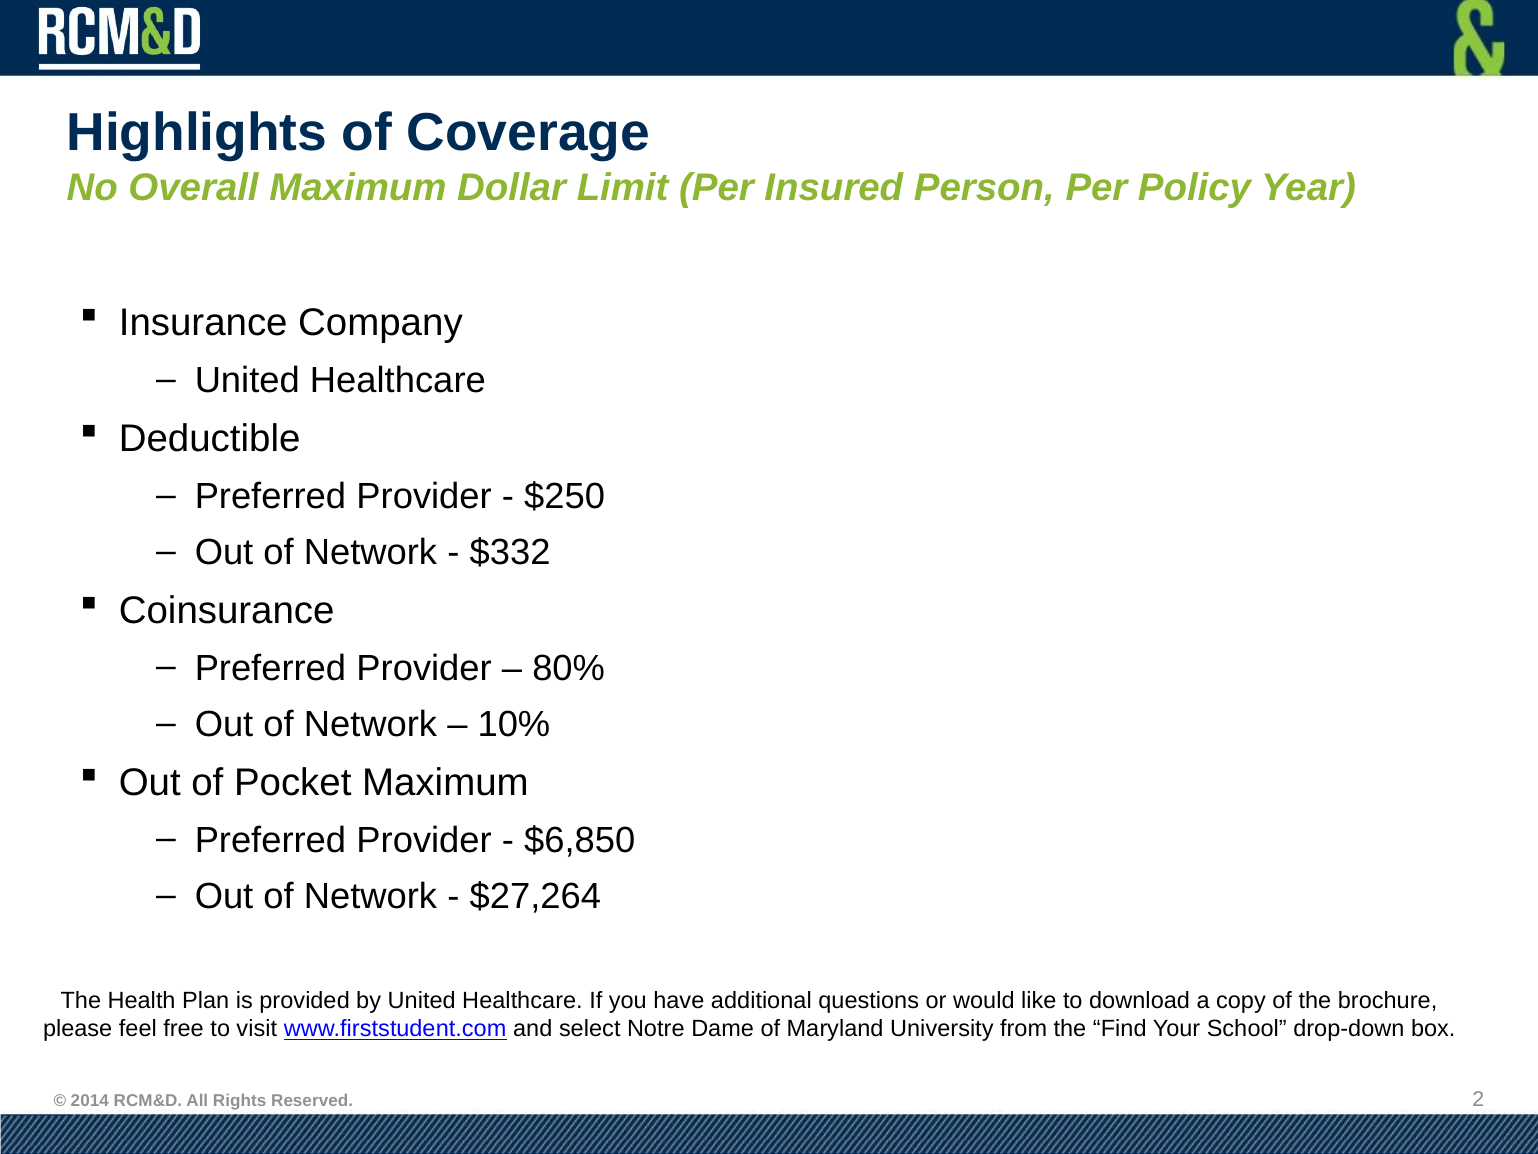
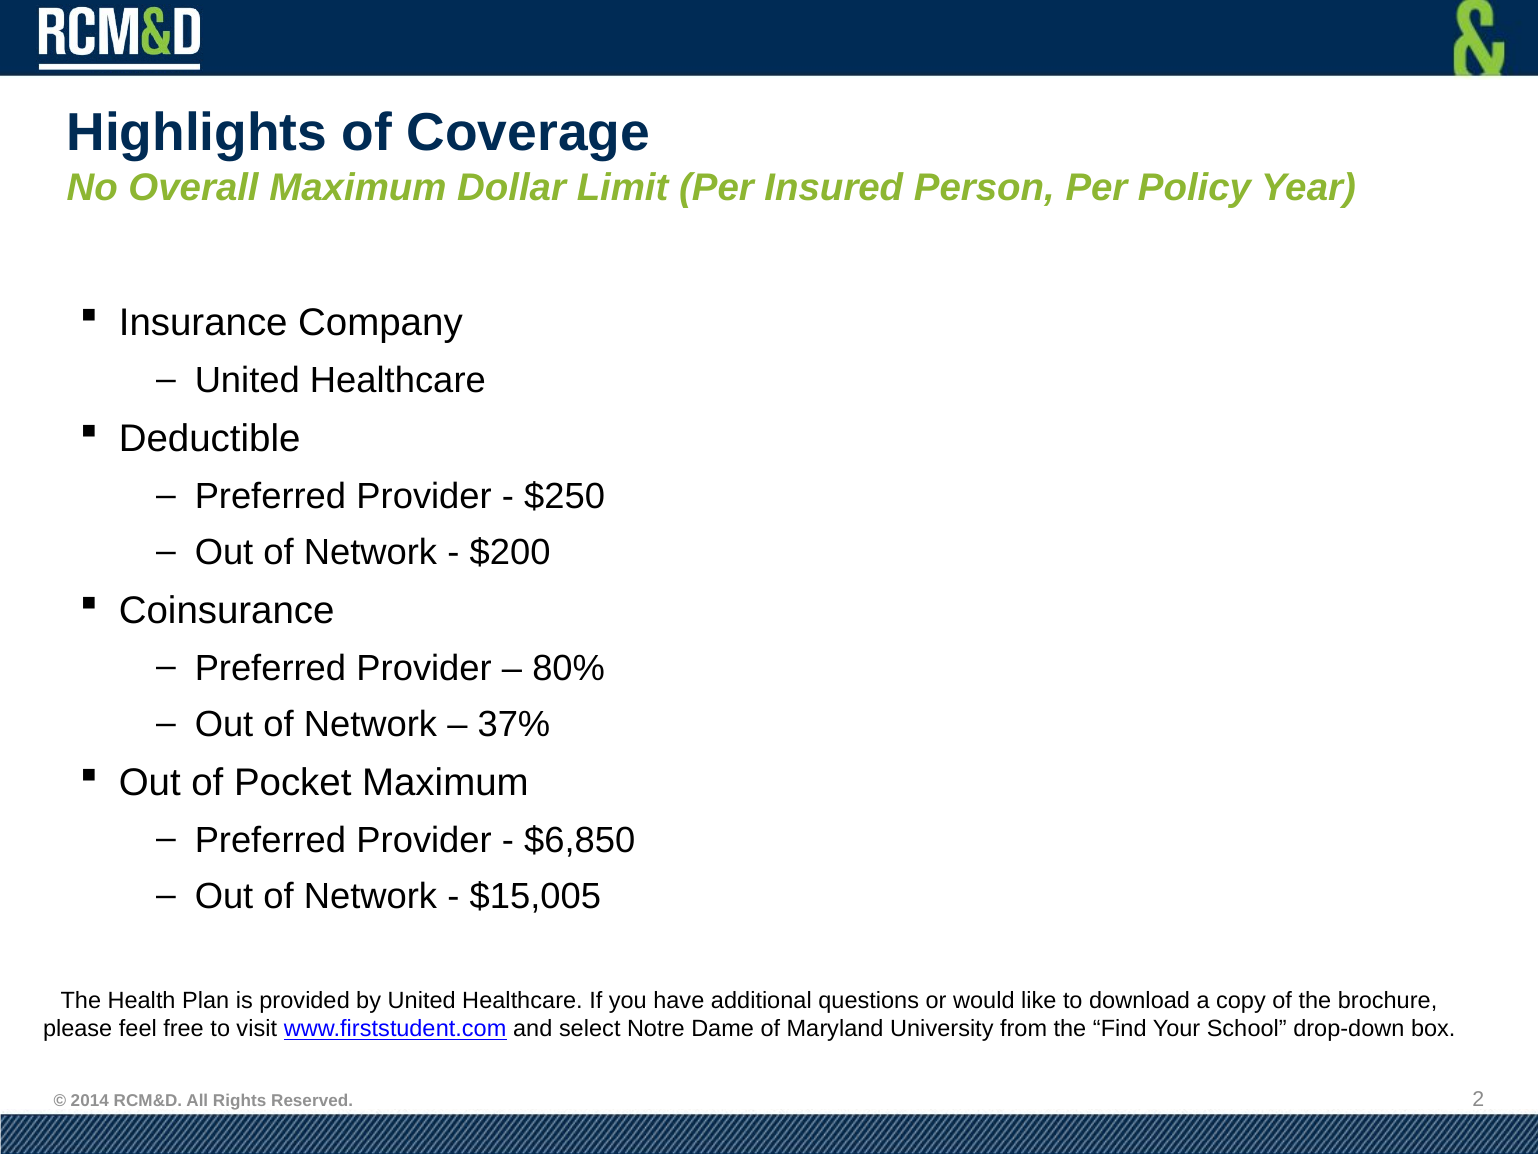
$332: $332 -> $200 (510, 553)
10%: 10% -> 37% (514, 724)
$27,264: $27,264 -> $15,005 (535, 896)
